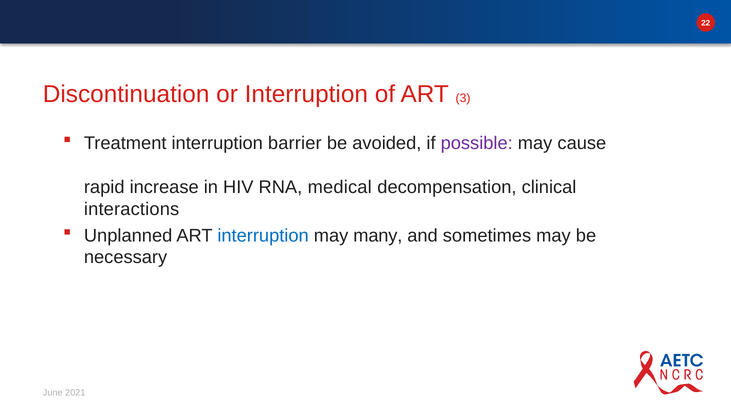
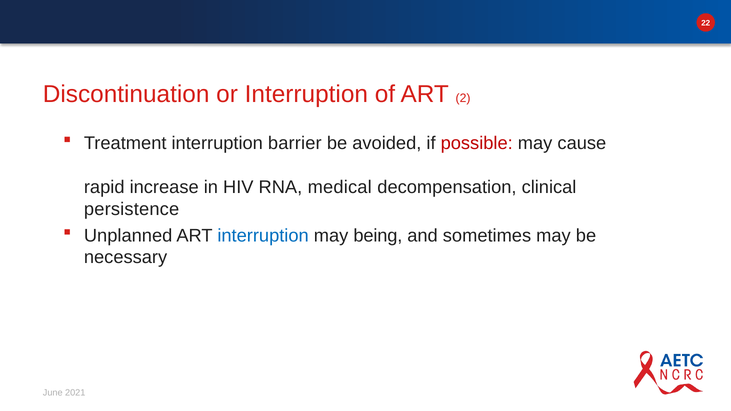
3: 3 -> 2 (463, 98)
possible colour: purple -> red (477, 143)
interactions: interactions -> persistence (132, 209)
many: many -> being (378, 236)
